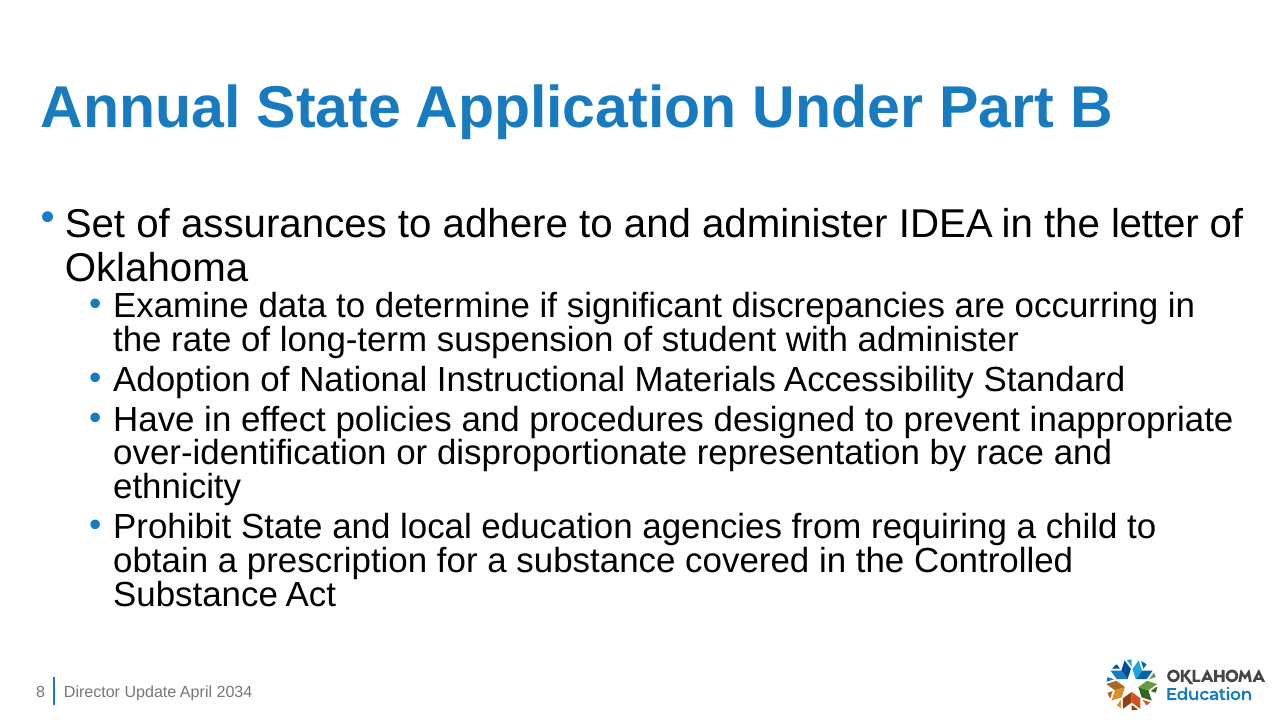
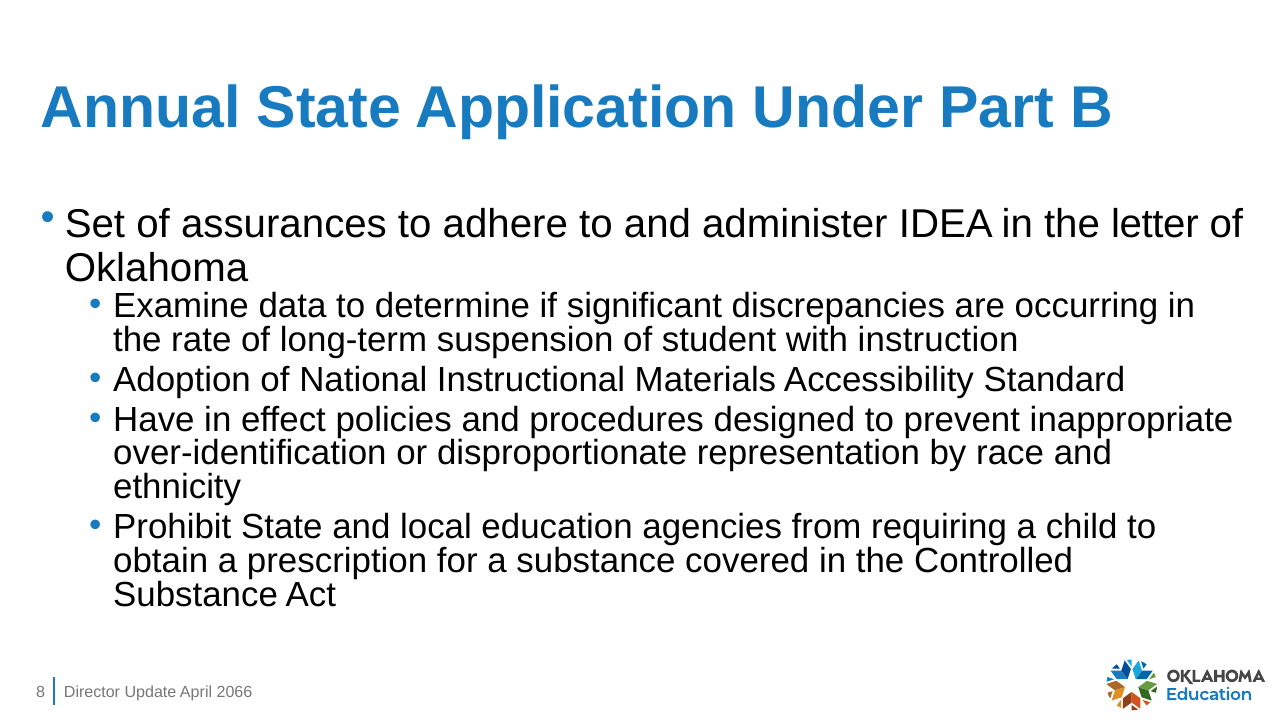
with administer: administer -> instruction (938, 340)
2034: 2034 -> 2066 (234, 693)
